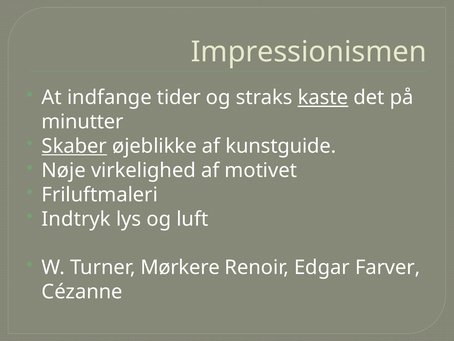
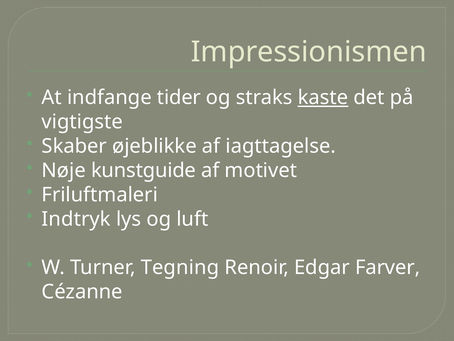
minutter: minutter -> vigtigste (82, 122)
Skaber underline: present -> none (74, 146)
kunstguide: kunstguide -> iagttagelse (281, 146)
virkelighed: virkelighed -> kunstguide (144, 170)
Mørkere: Mørkere -> Tegning (180, 267)
